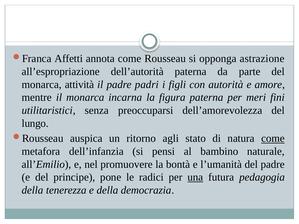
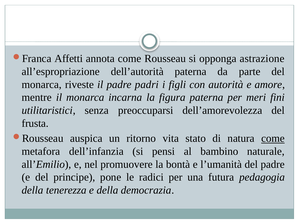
attività: attività -> riveste (79, 85)
lungo: lungo -> frusta (35, 123)
agli: agli -> vita (171, 139)
una underline: present -> none (195, 177)
